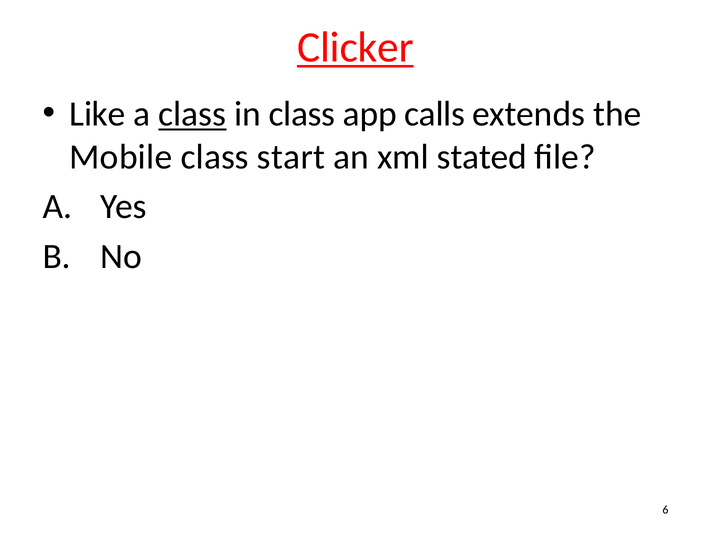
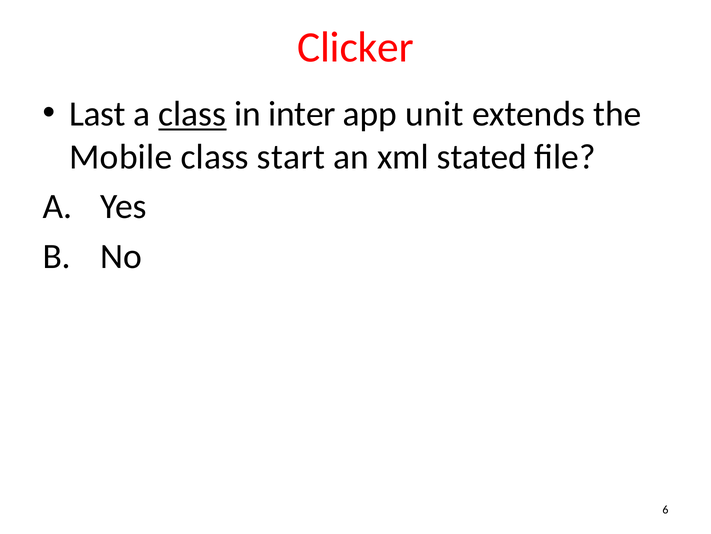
Clicker underline: present -> none (356, 47)
Like: Like -> Last (97, 114)
in class: class -> inter (302, 114)
calls: calls -> unit (434, 114)
